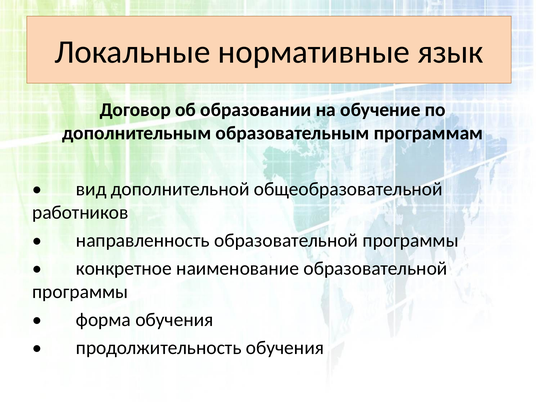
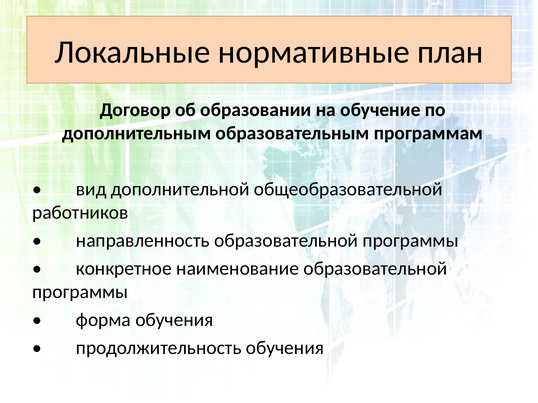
язык: язык -> план (450, 52)
